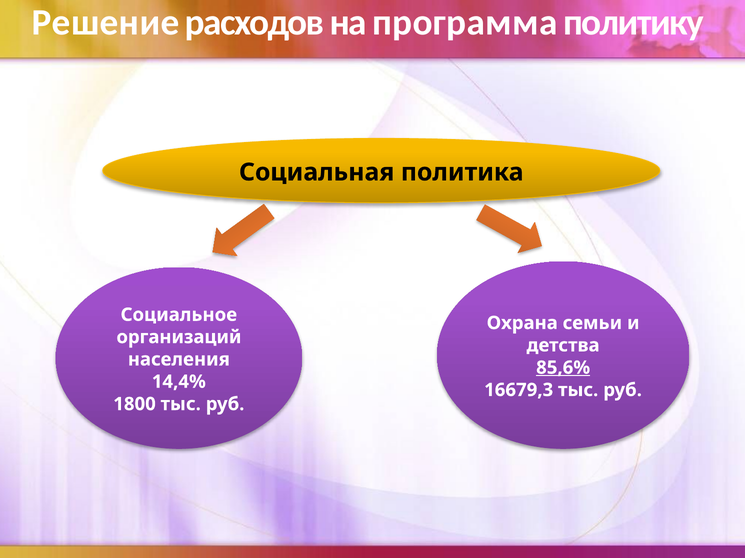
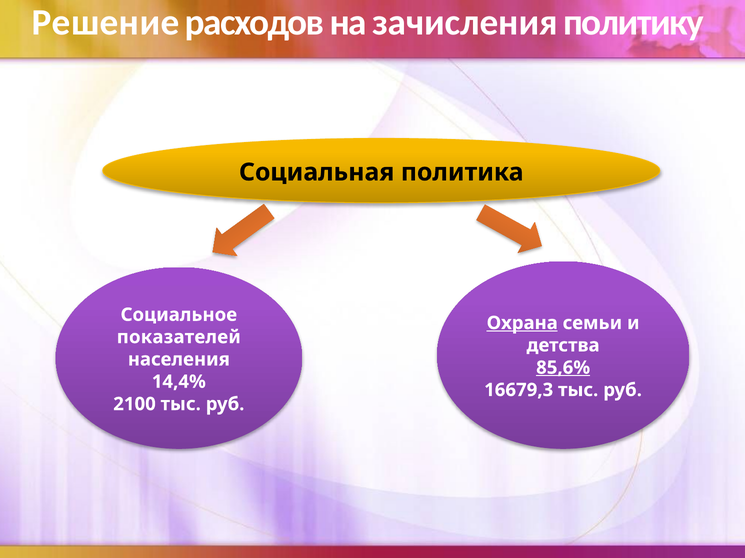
программа: программа -> зачисления (465, 22)
Охрана underline: none -> present (522, 323)
организаций: организаций -> показателей (179, 338)
1800: 1800 -> 2100 (135, 405)
